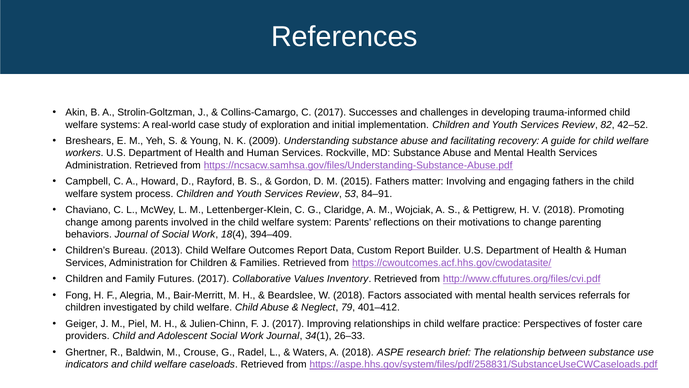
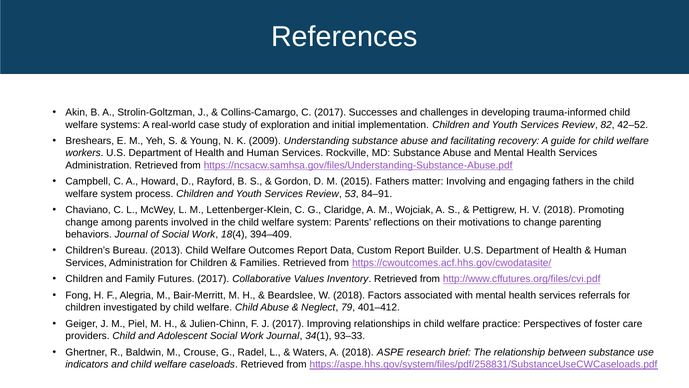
26–33: 26–33 -> 93–33 (350, 336)
